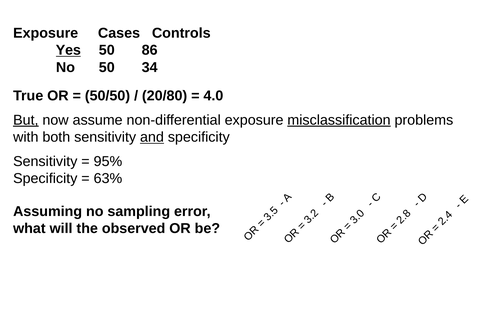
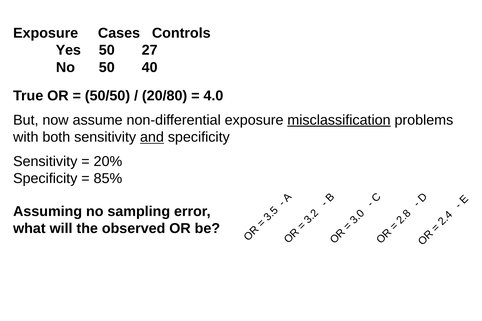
Yes underline: present -> none (68, 50)
86: 86 -> 27 (150, 50)
34: 34 -> 40 (150, 67)
But underline: present -> none (26, 120)
95%: 95% -> 20% (108, 162)
63%: 63% -> 85% (108, 179)
